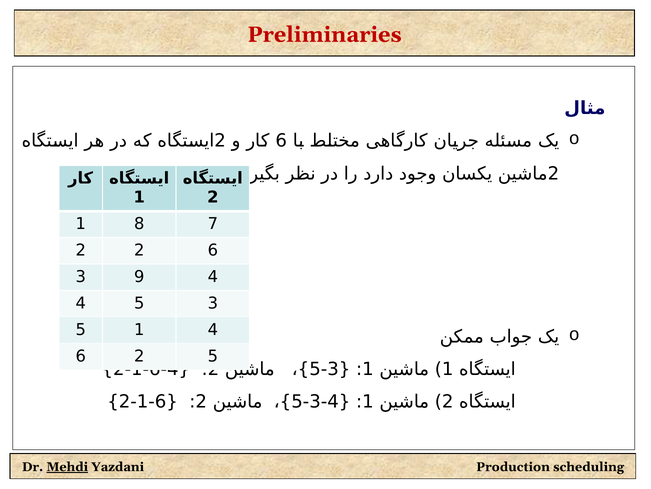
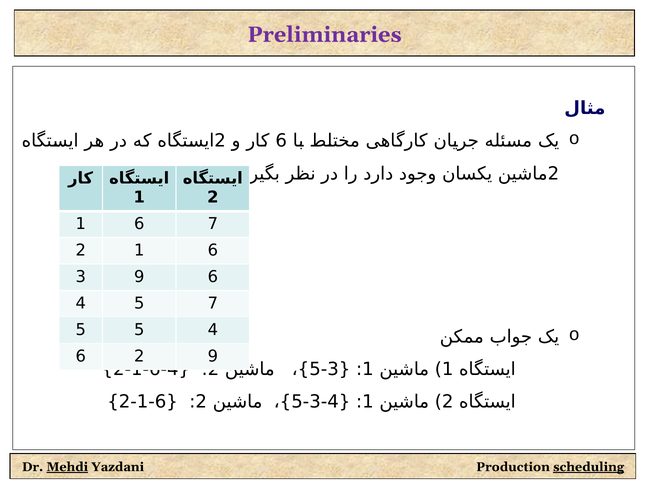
Preliminaries colour: red -> purple (325, 35)
8: 8 -> 6 (139, 224)
2: 2 -> 1 (139, 250)
9 4: 4 -> 6 (213, 277)
5 3: 3 -> 7 (213, 303)
5 1: 1 -> 5 (139, 329)
2 5: 5 -> 9 (213, 356)
scheduling underline: none -> present (589, 466)
